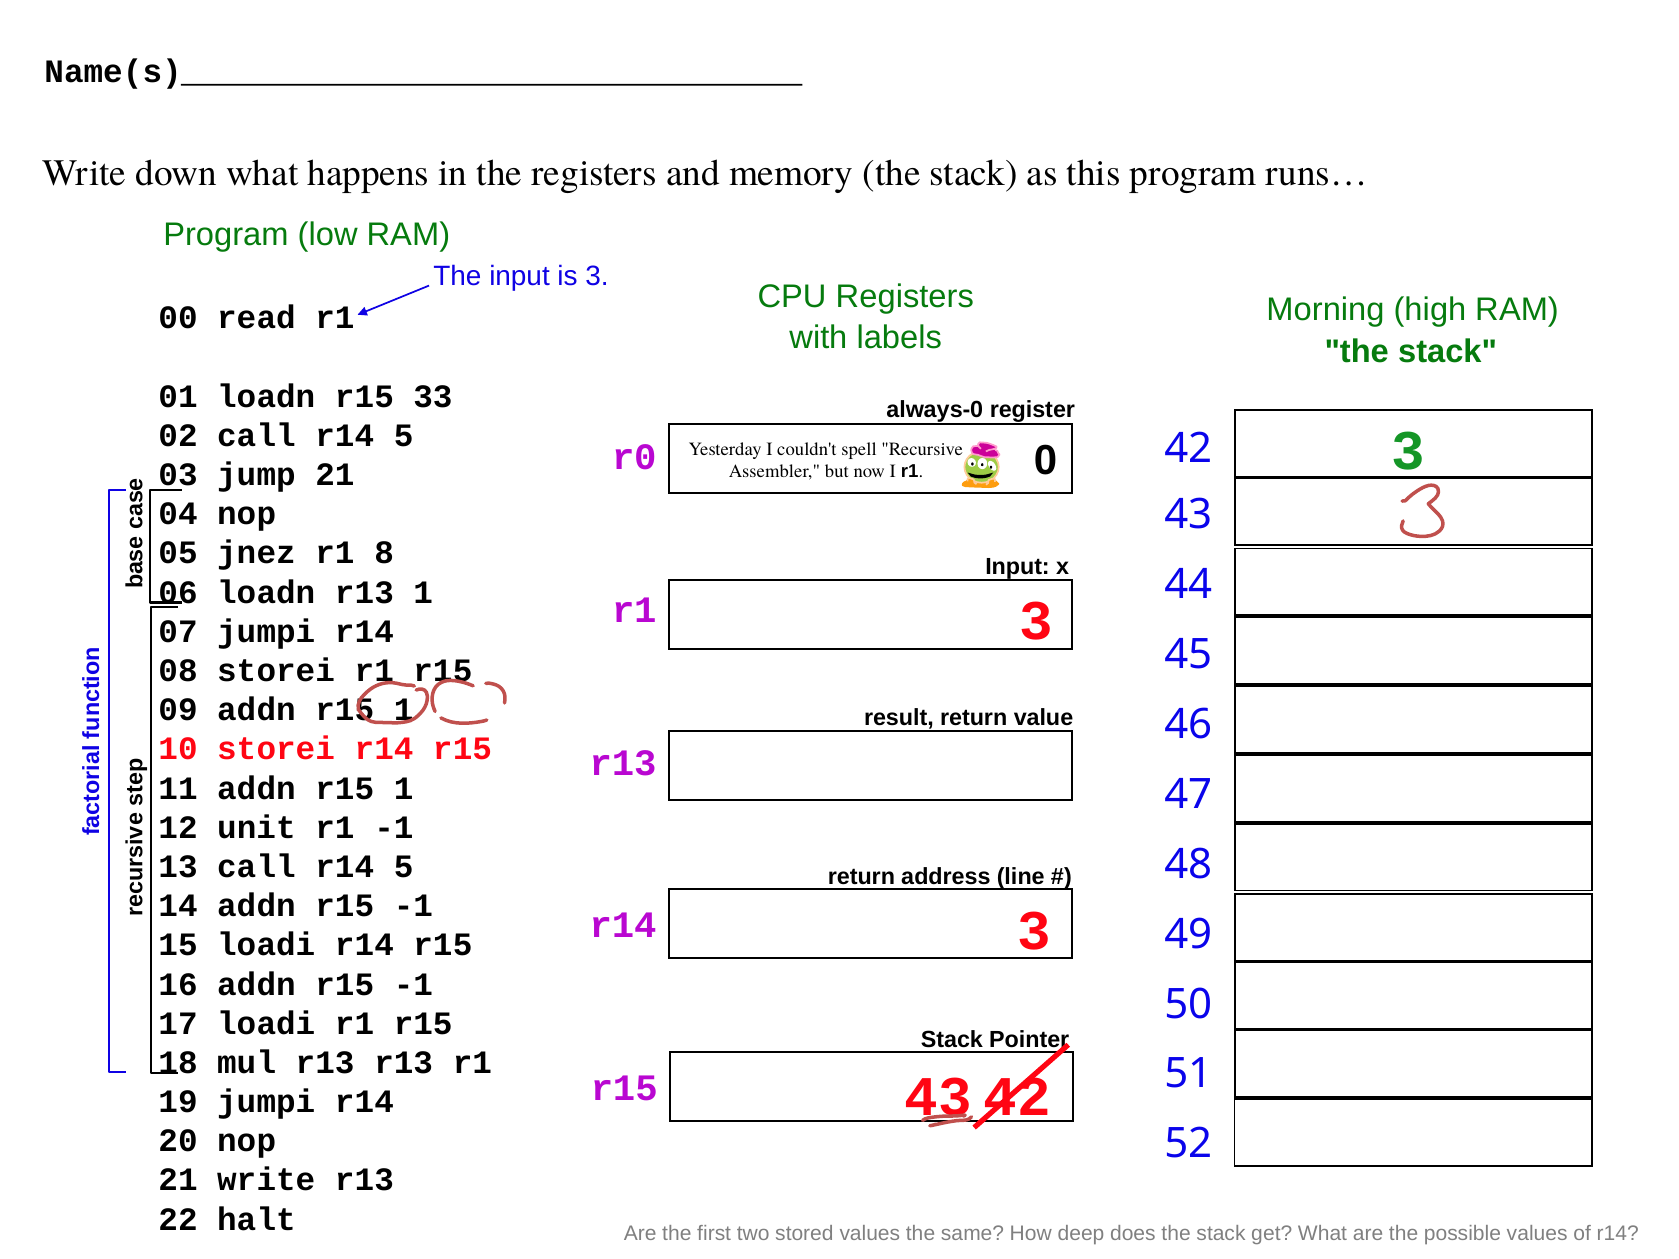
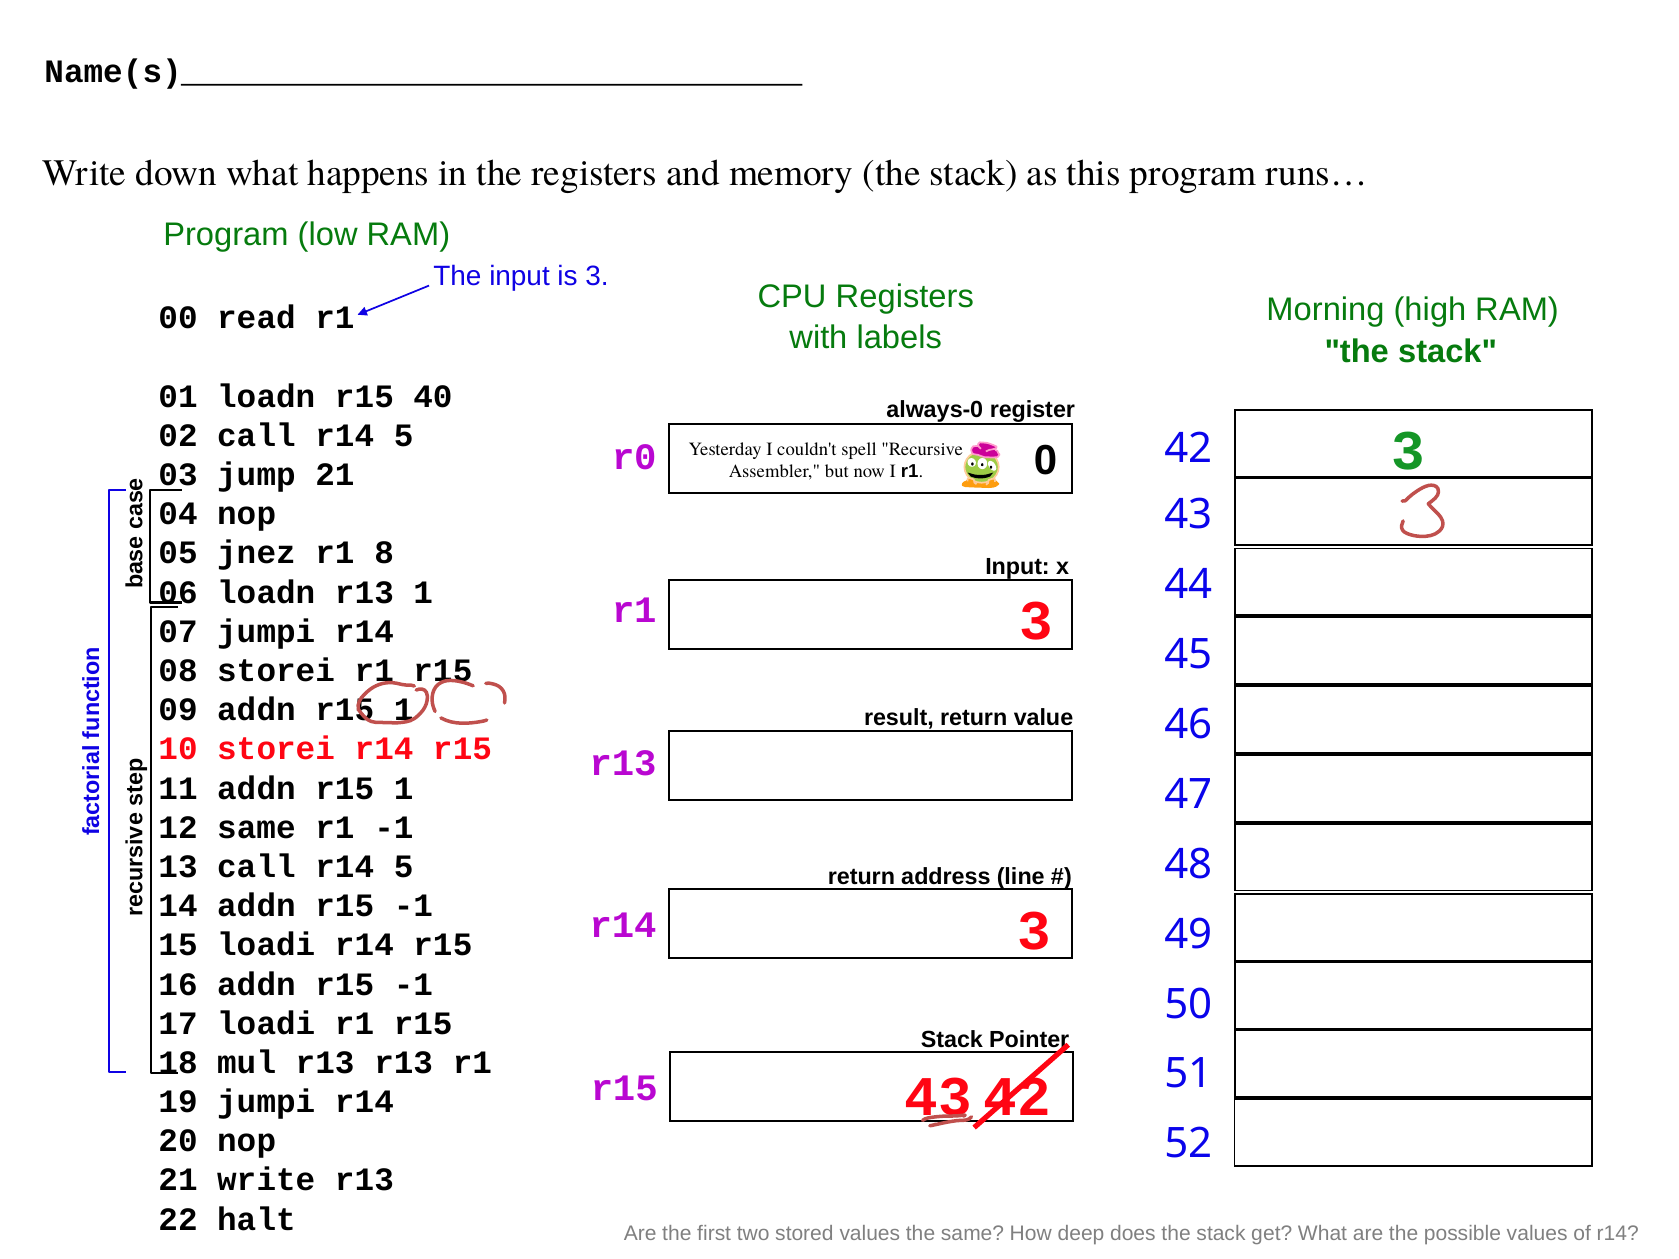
33: 33 -> 40 (433, 396)
12 unit: unit -> same (256, 828)
